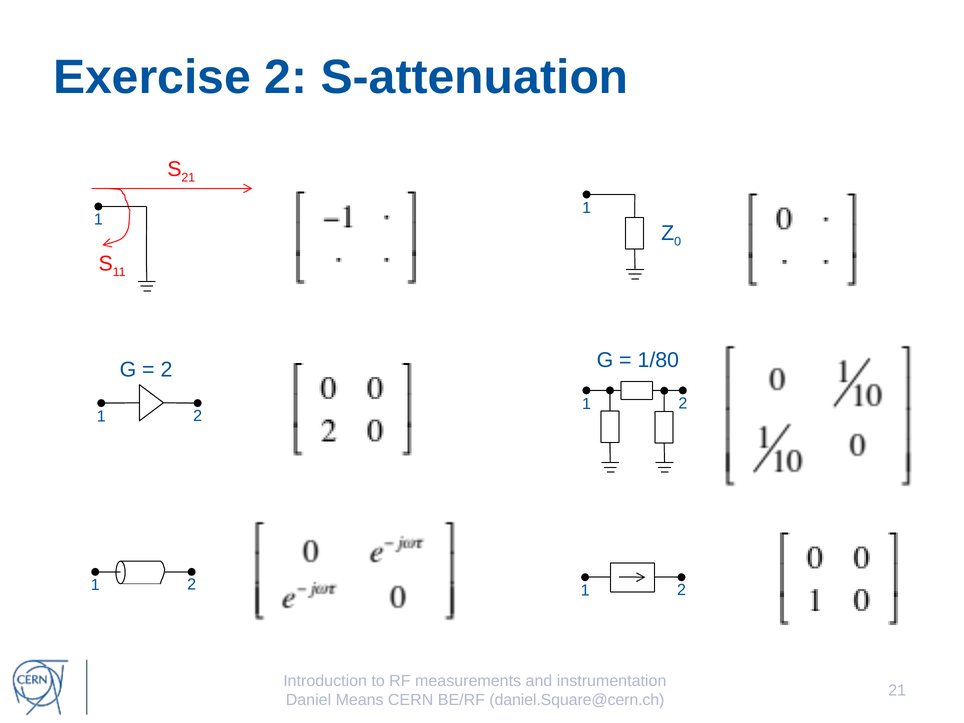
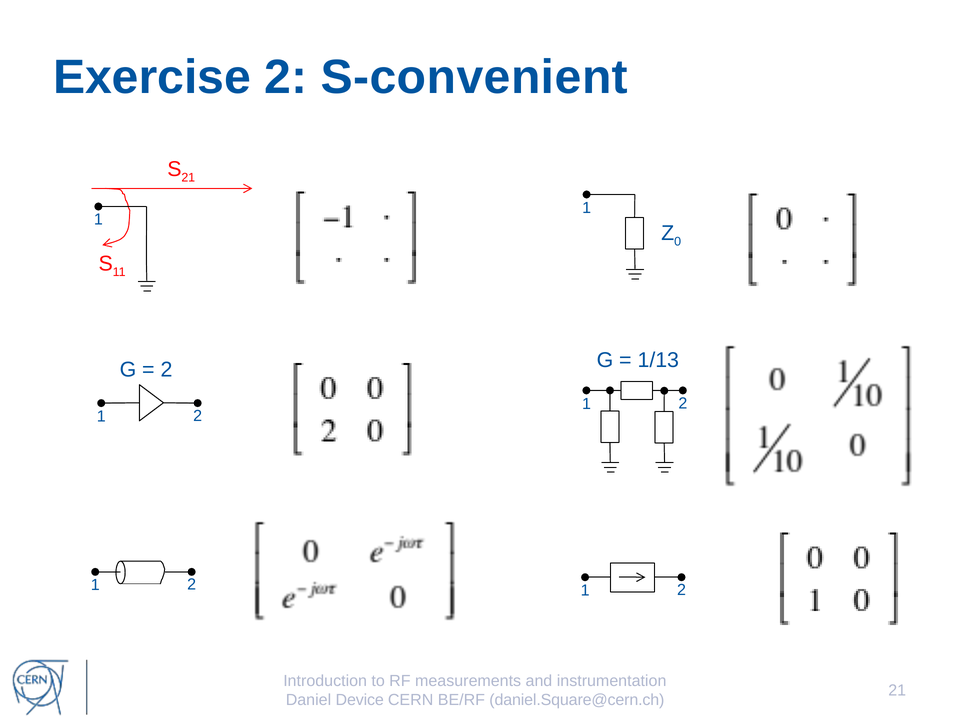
S-attenuation: S-attenuation -> S-convenient (474, 78)
1/80: 1/80 -> 1/13 (658, 360)
Means: Means -> Device (360, 700)
